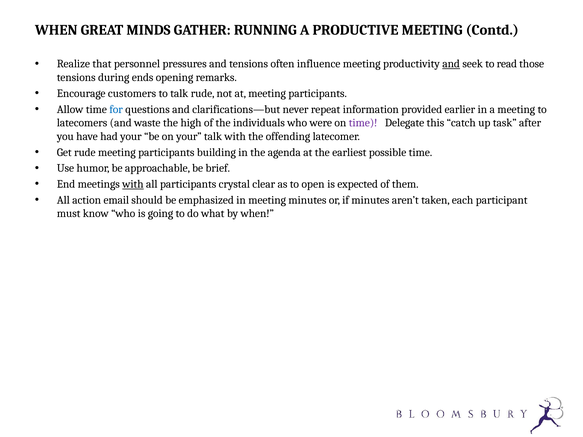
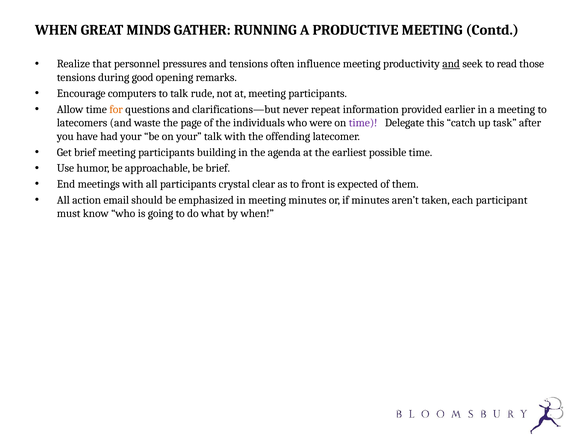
ends: ends -> good (143, 78)
customers: customers -> computers (132, 93)
for colour: blue -> orange (116, 109)
high: high -> page (191, 123)
Get rude: rude -> brief (85, 152)
with underline: present -> none (133, 184)
open: open -> front (313, 184)
